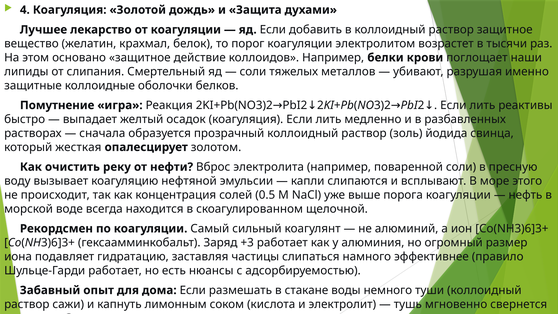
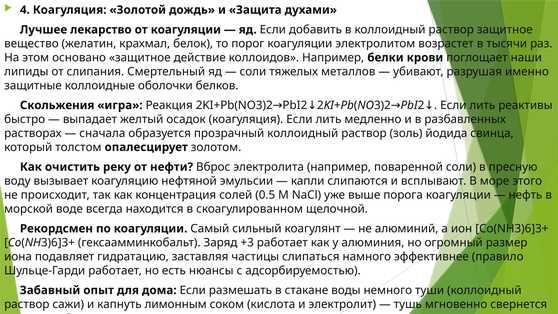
Помутнение: Помутнение -> Скольжения (57, 105)
жесткая: жесткая -> толстом (78, 147)
